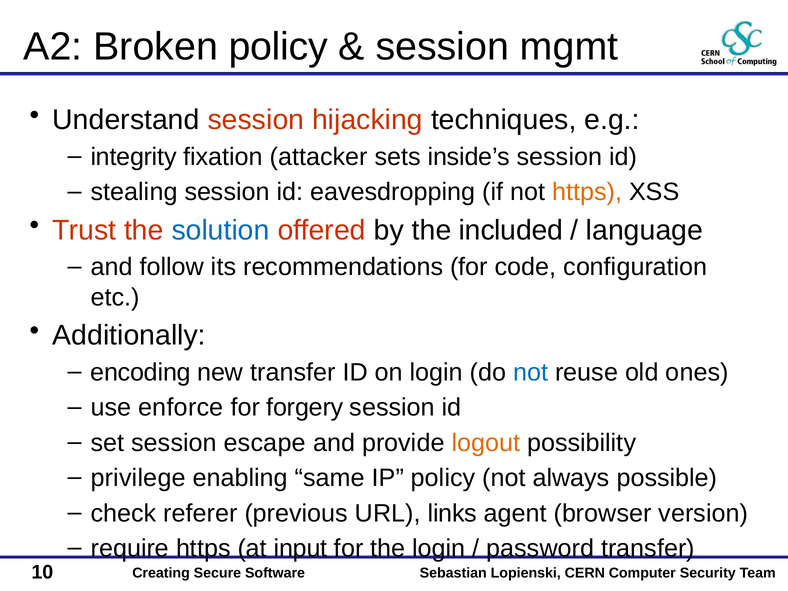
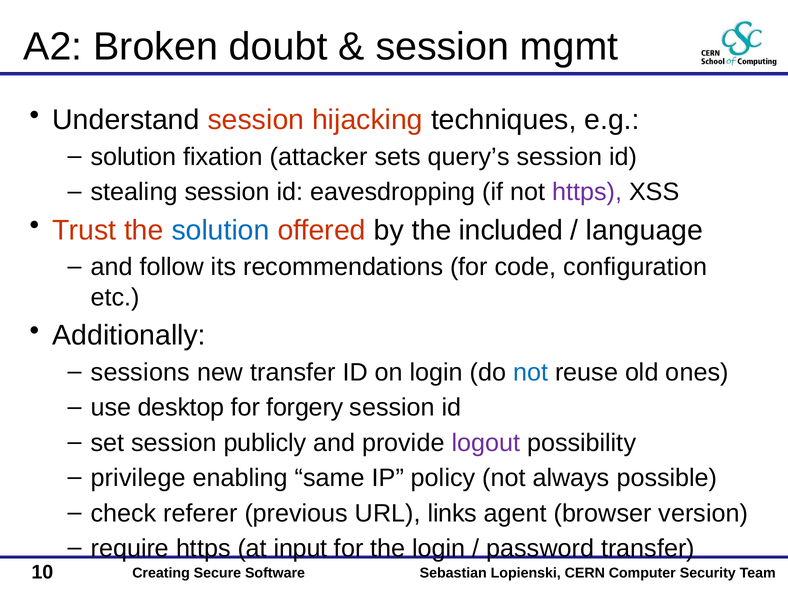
Broken policy: policy -> doubt (278, 47)
integrity: integrity -> solution (134, 157)
inside’s: inside’s -> query’s (469, 157)
https colour: orange -> purple (587, 192)
encoding: encoding -> sessions (140, 372)
enforce: enforce -> desktop (181, 408)
escape: escape -> publicly (265, 443)
logout colour: orange -> purple (486, 443)
